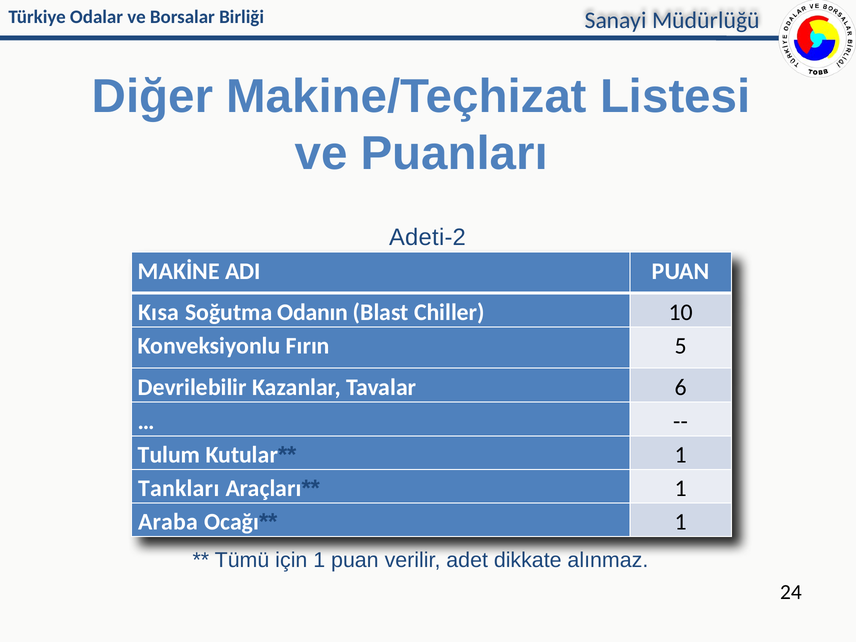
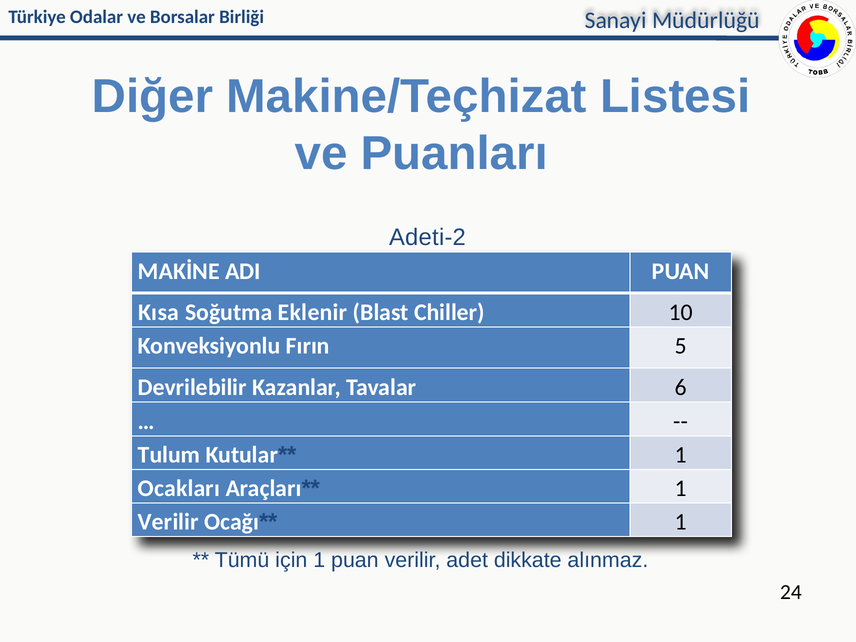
Odanın: Odanın -> Eklenir (313, 312)
Tankları: Tankları -> Ocakları (179, 489)
Araba: Araba -> Verilir (168, 522)
